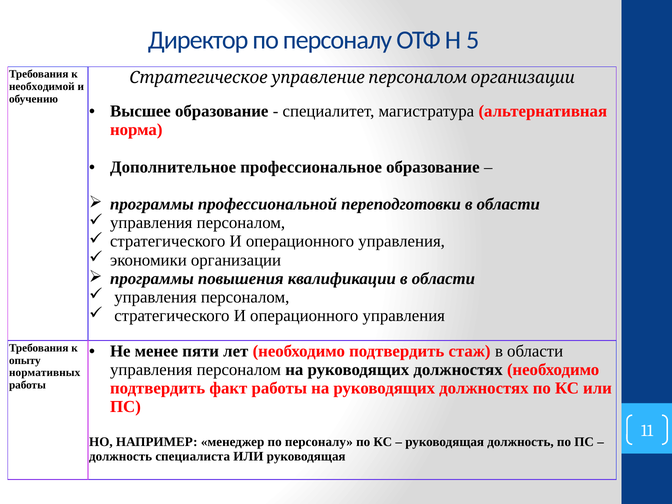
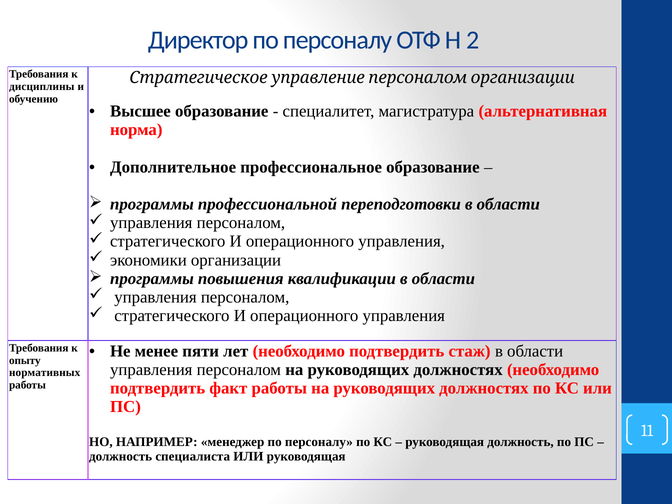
5: 5 -> 2 (473, 40)
необходимой: необходимой -> дисциплины (42, 87)
